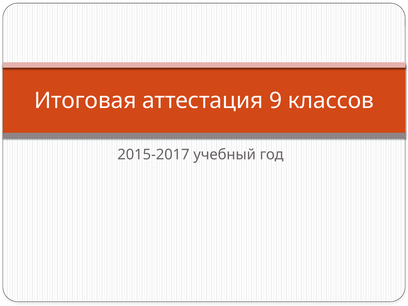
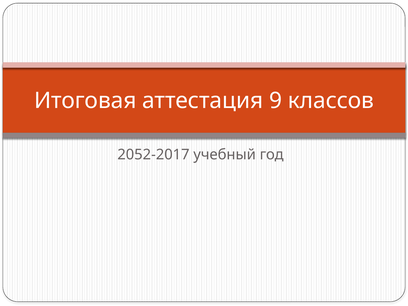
2015-2017: 2015-2017 -> 2052-2017 (153, 155)
